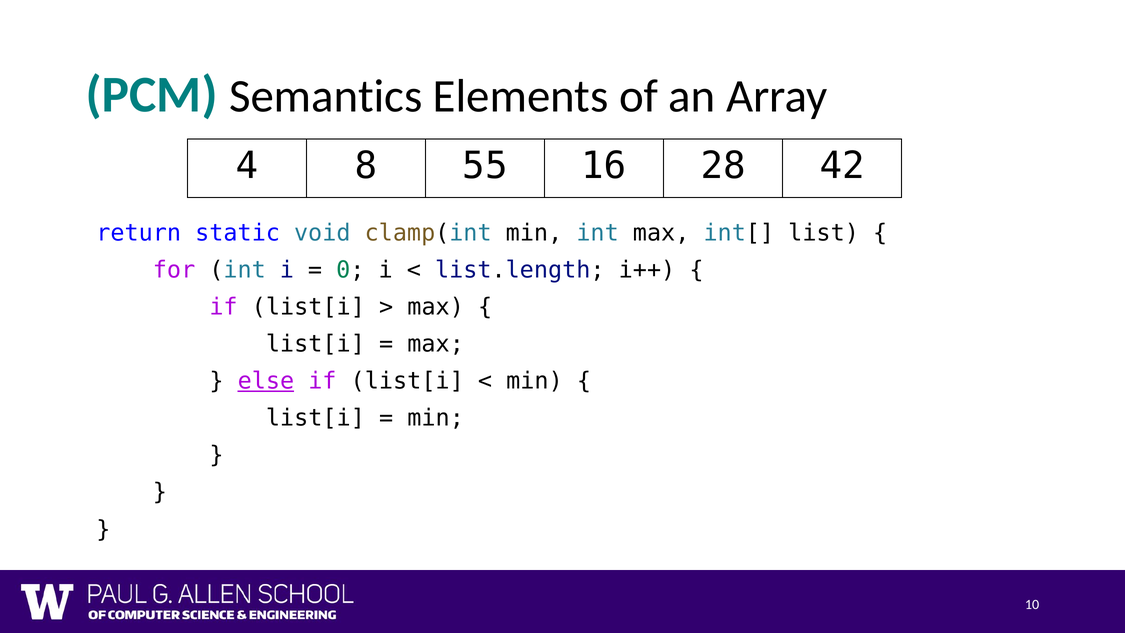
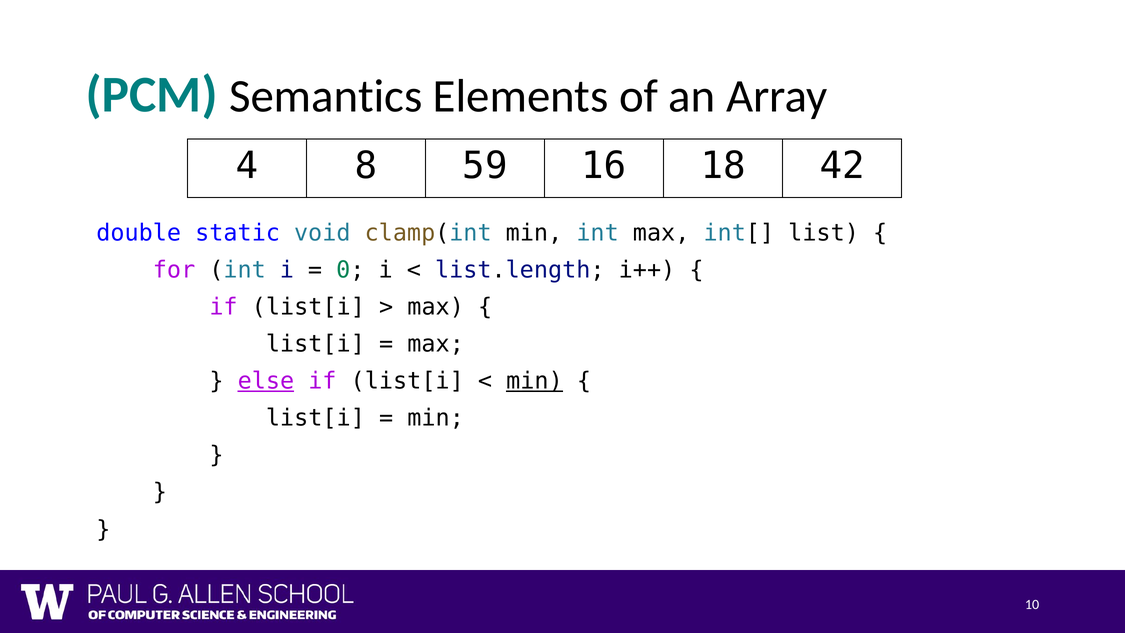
55: 55 -> 59 (485, 166)
28: 28 -> 18 (723, 166)
return: return -> double (139, 233)
min underline: none -> present (534, 381)
